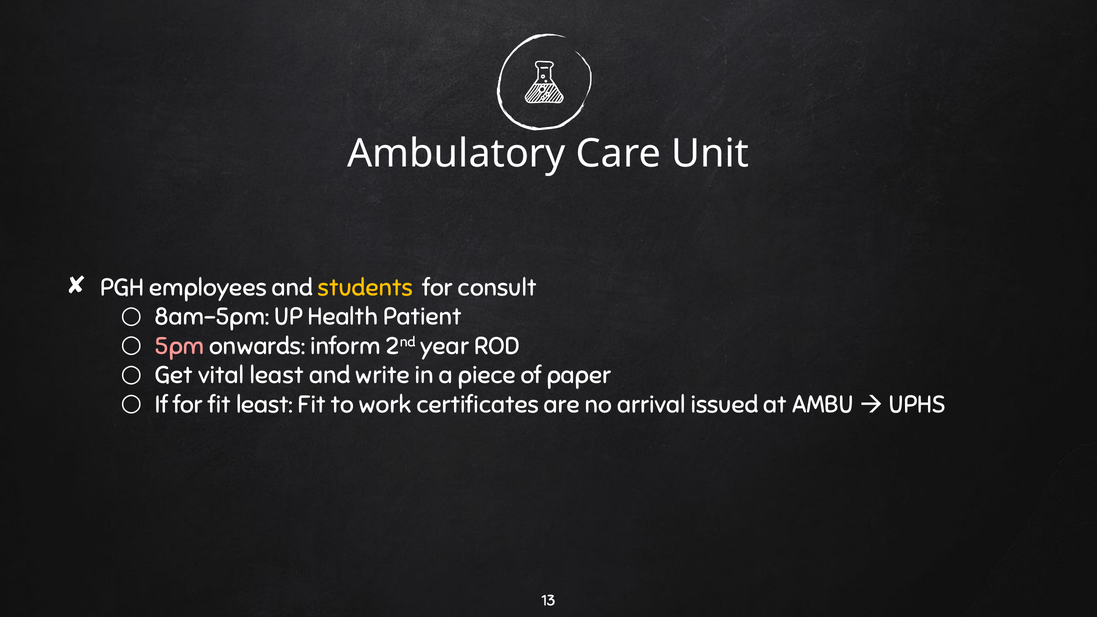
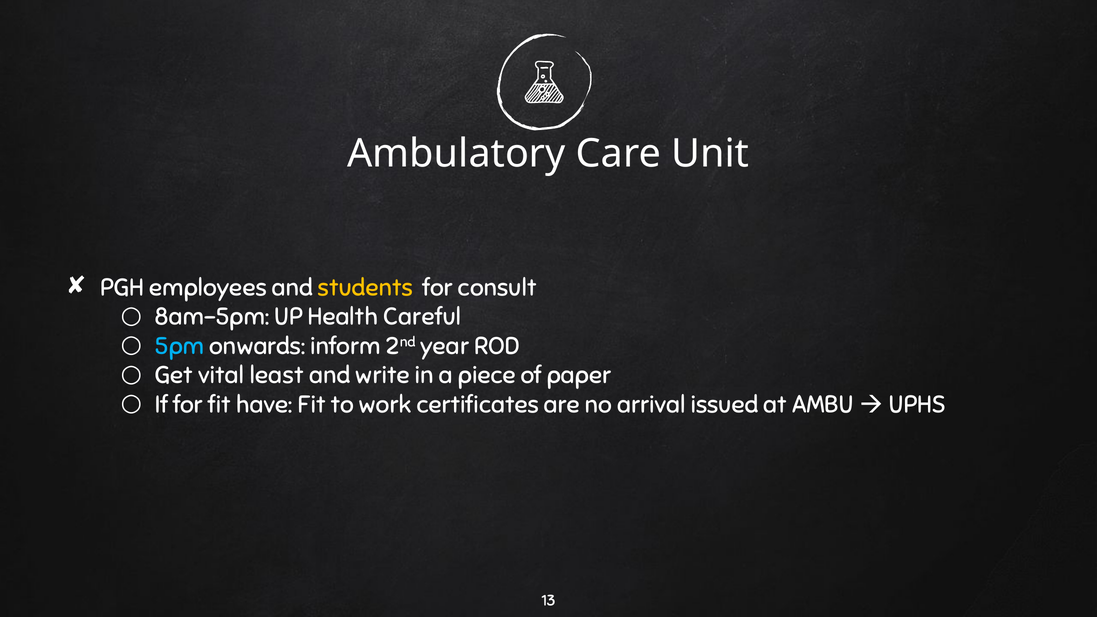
Patient: Patient -> Careful (422, 317)
5pm colour: pink -> light blue (180, 346)
fit least: least -> have (264, 405)
